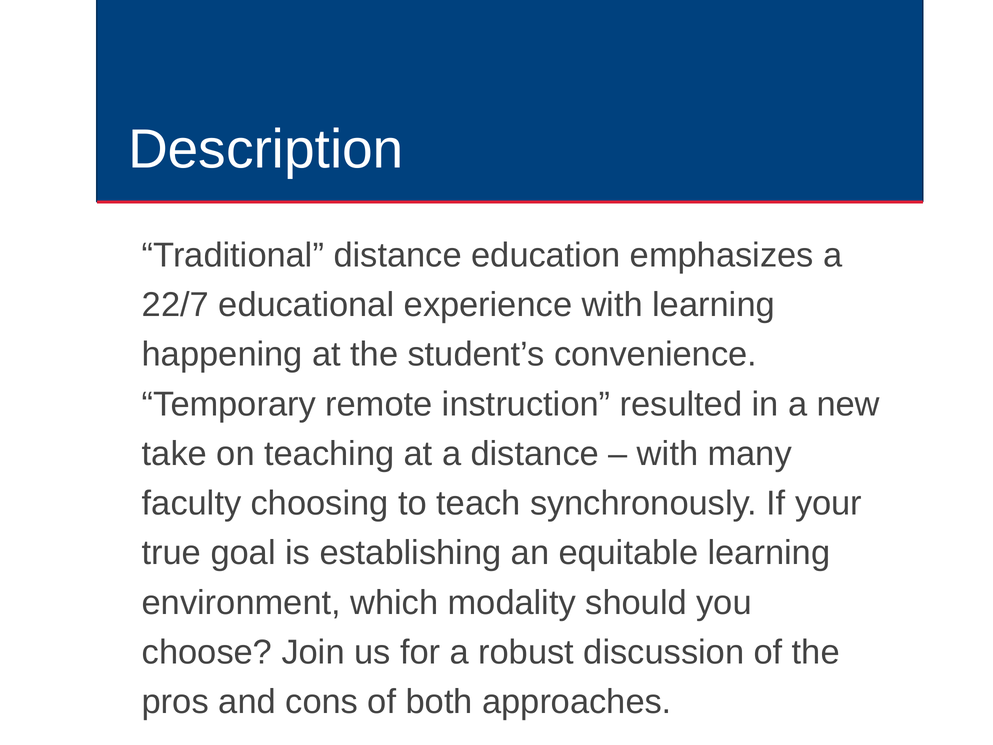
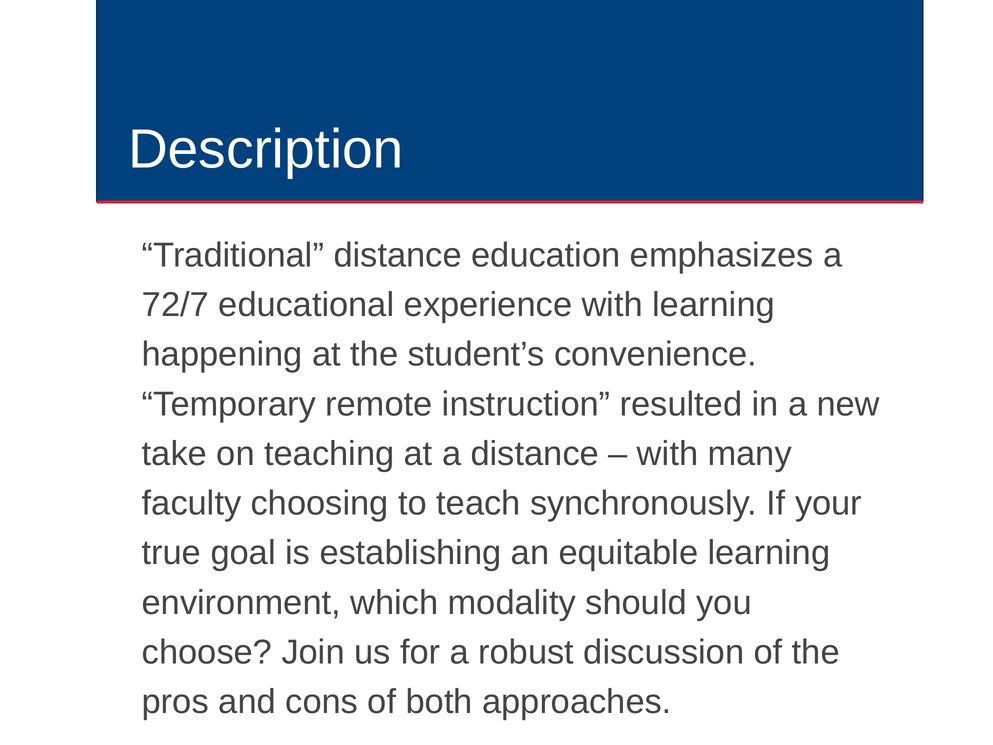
22/7: 22/7 -> 72/7 (175, 305)
